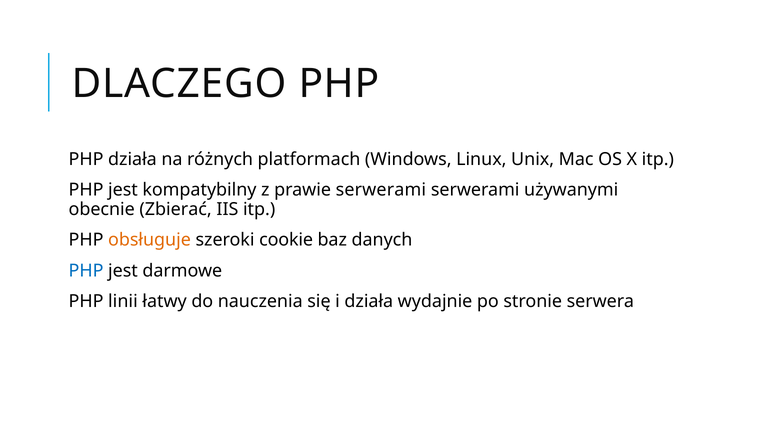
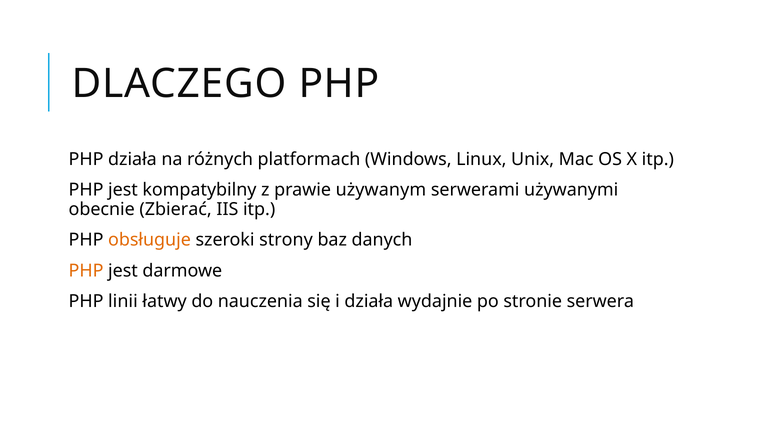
prawie serwerami: serwerami -> używanym (381, 190)
cookie: cookie -> strony (286, 240)
PHP colour: blue -> orange (86, 271)
